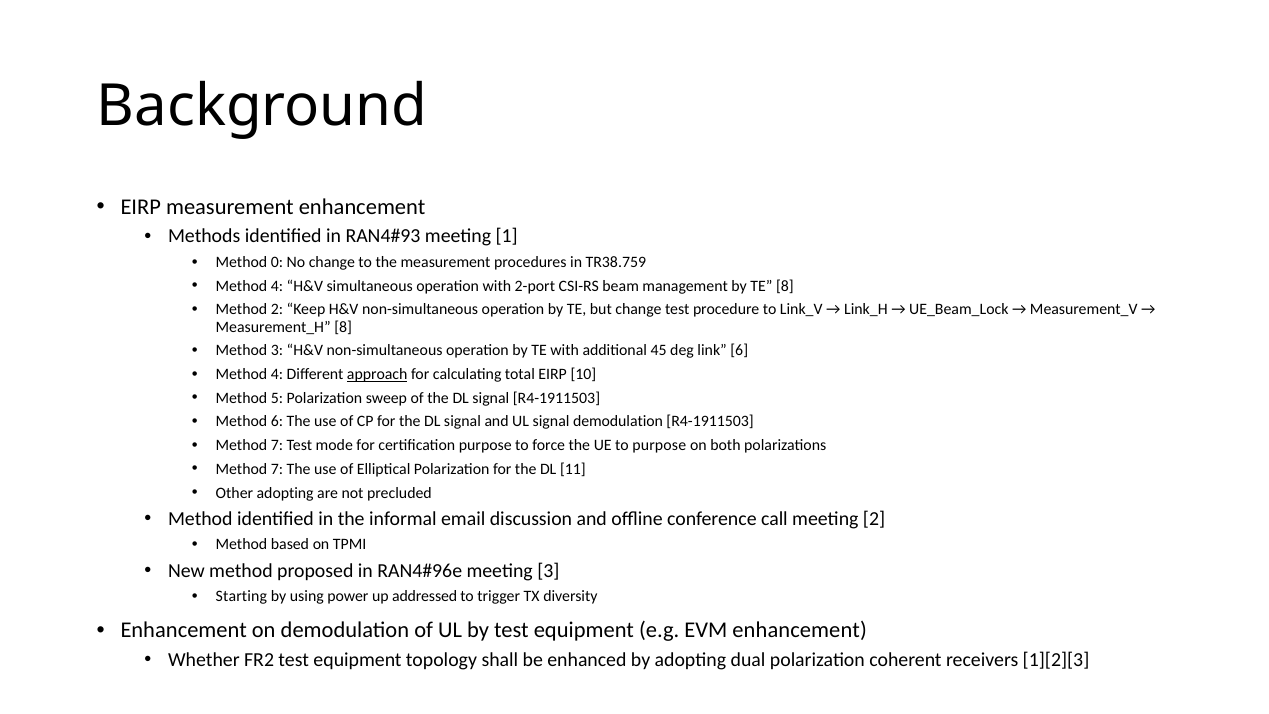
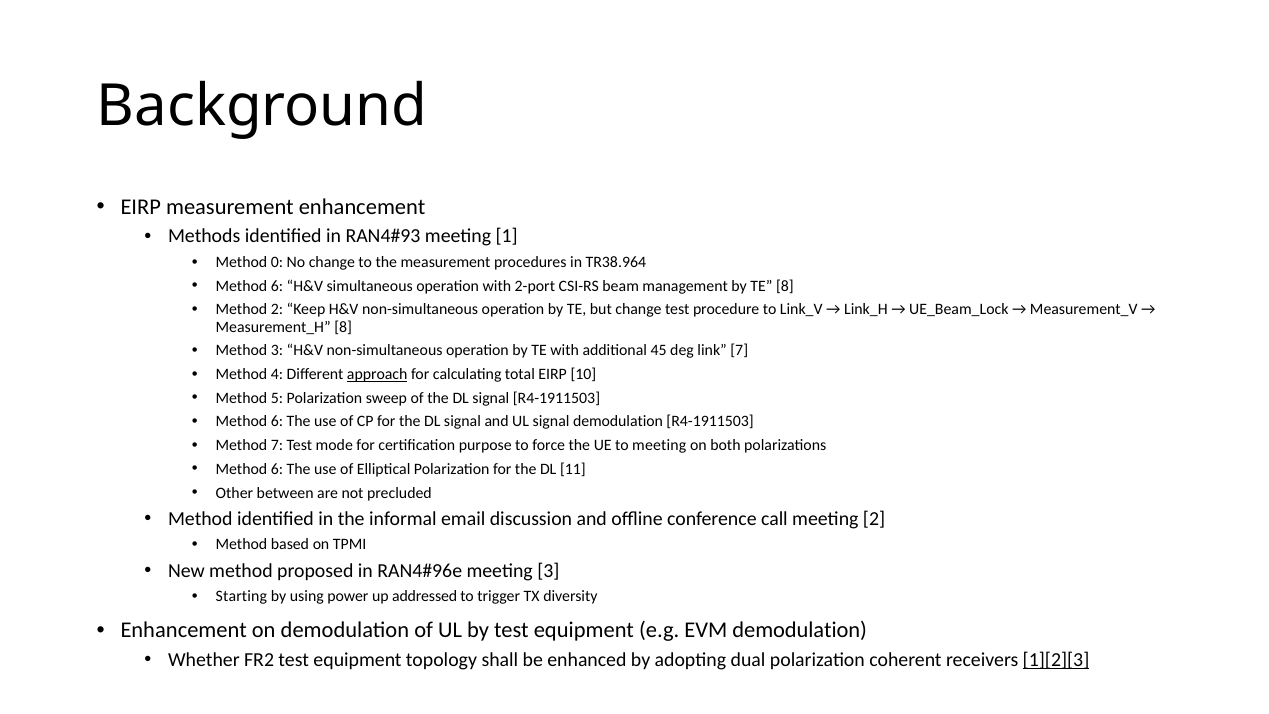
TR38.759: TR38.759 -> TR38.964 (616, 262)
4: 4 -> 6 (277, 286)
link 6: 6 -> 7 (739, 350)
to purpose: purpose -> meeting (659, 445)
7: 7 -> 6 (277, 469)
Other adopting: adopting -> between (285, 493)
EVM enhancement: enhancement -> demodulation (800, 630)
1][2][3 underline: none -> present (1056, 660)
